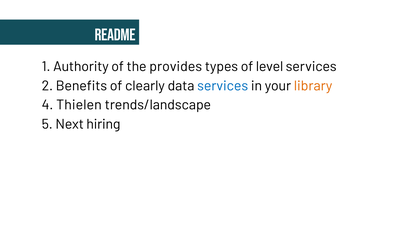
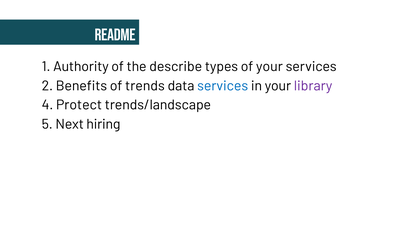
provides: provides -> describe (176, 67)
of level: level -> your (269, 67)
clearly: clearly -> trends (145, 86)
library colour: orange -> purple (313, 86)
Thielen: Thielen -> Protect (79, 105)
